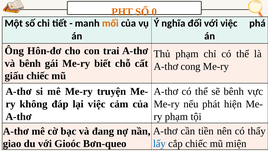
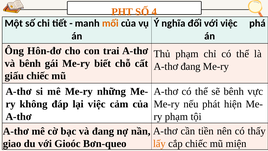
0: 0 -> 4 (154, 12)
A-thơ cong: cong -> đang (191, 66)
truyện: truyện -> những (112, 91)
lấy colour: blue -> orange (159, 143)
